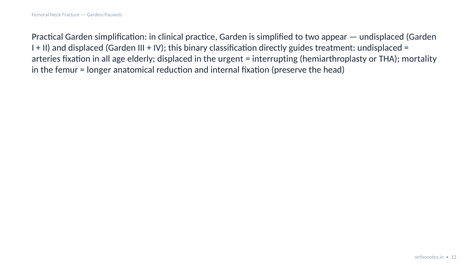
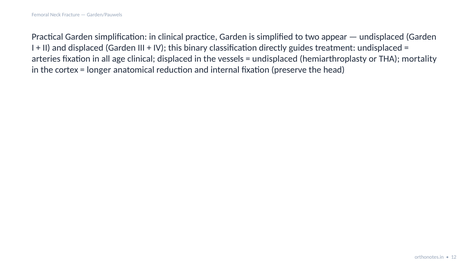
age elderly: elderly -> clinical (141, 59)
urgent: urgent -> vessels (231, 59)
interrupting: interrupting -> undisplaced (275, 59)
femur: femur -> cortex (67, 70)
